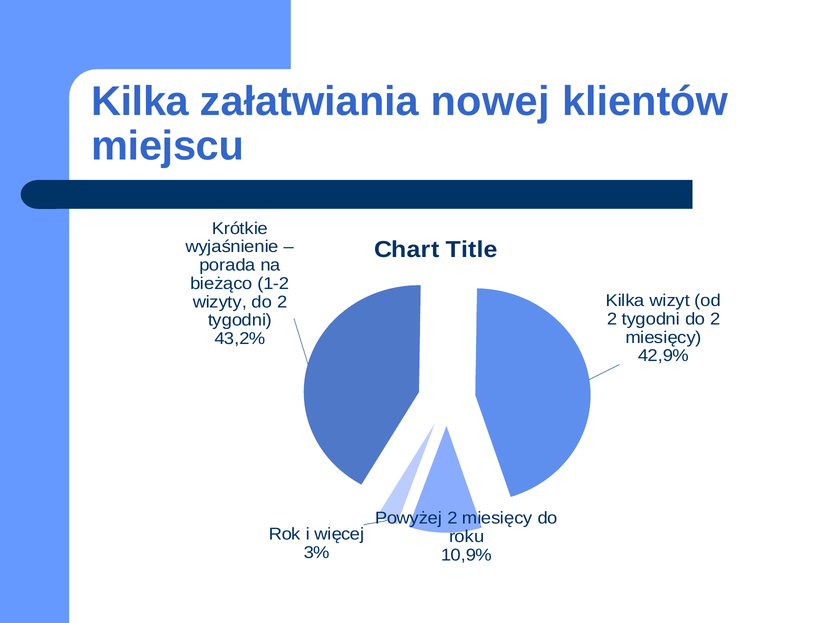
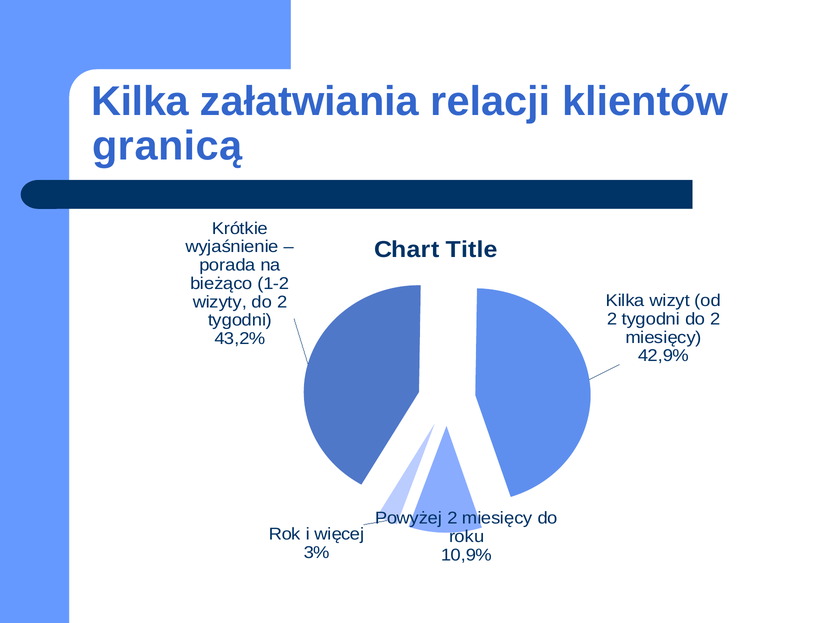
nowej: nowej -> relacji (490, 101)
miejscu: miejscu -> granicą (167, 146)
